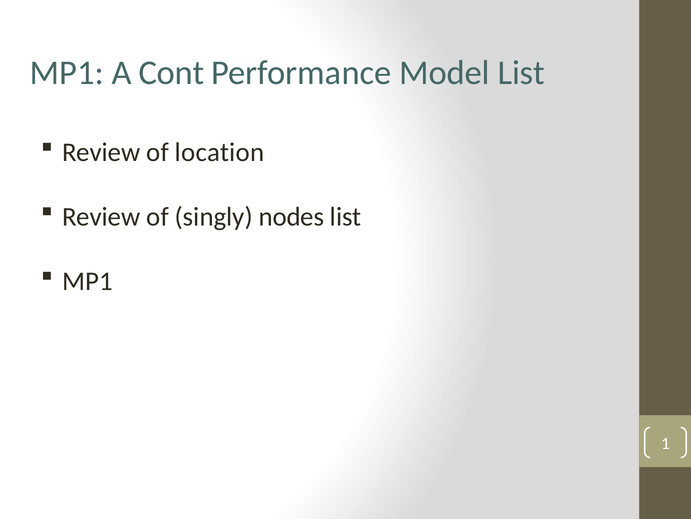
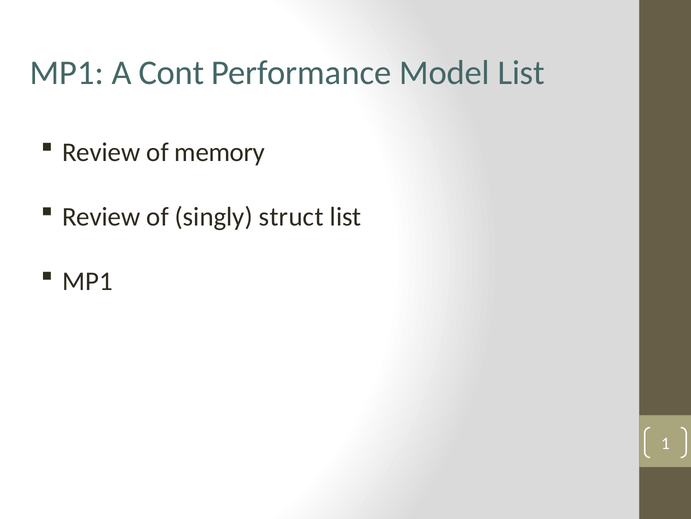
location: location -> memory (220, 152)
nodes: nodes -> struct (291, 216)
